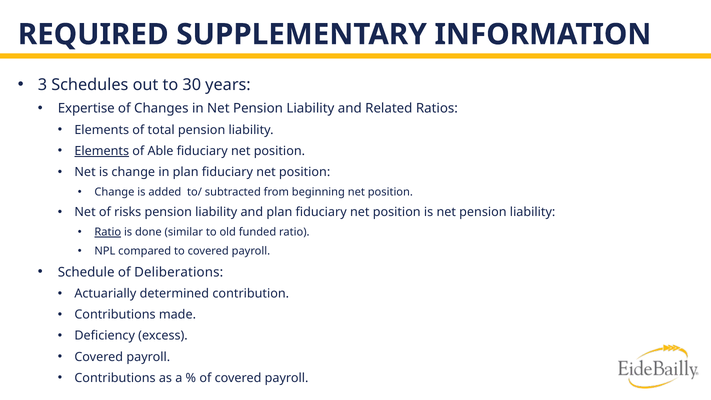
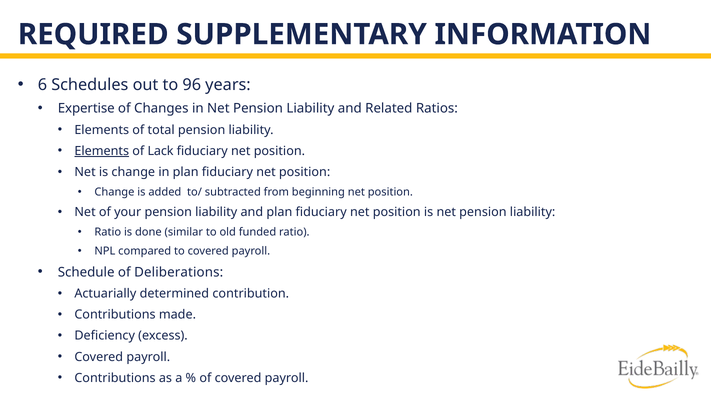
3: 3 -> 6 (42, 85)
30: 30 -> 96 (192, 85)
Able: Able -> Lack (161, 151)
risks: risks -> your (128, 212)
Ratio underline: present -> none (108, 232)
